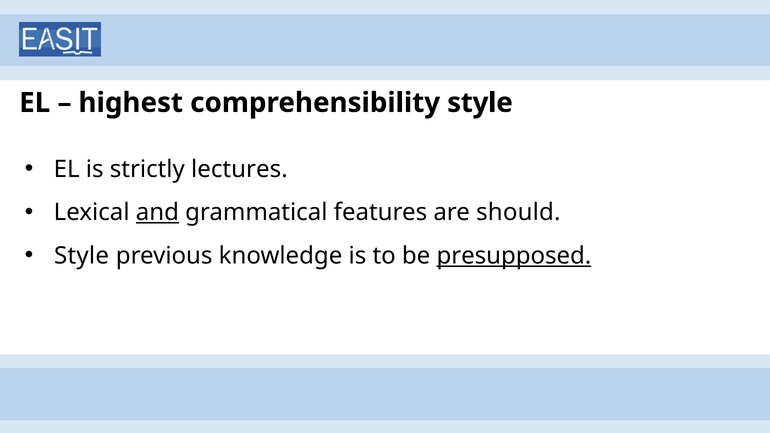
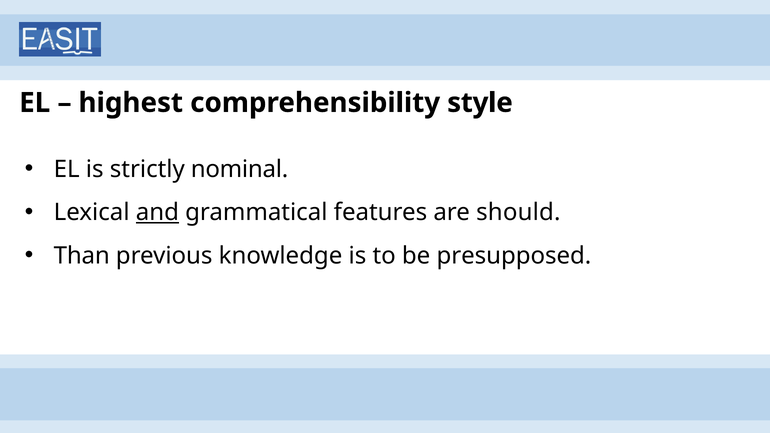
lectures: lectures -> nominal (240, 169)
Style: Style -> Than (82, 256)
presupposed underline: present -> none (514, 256)
